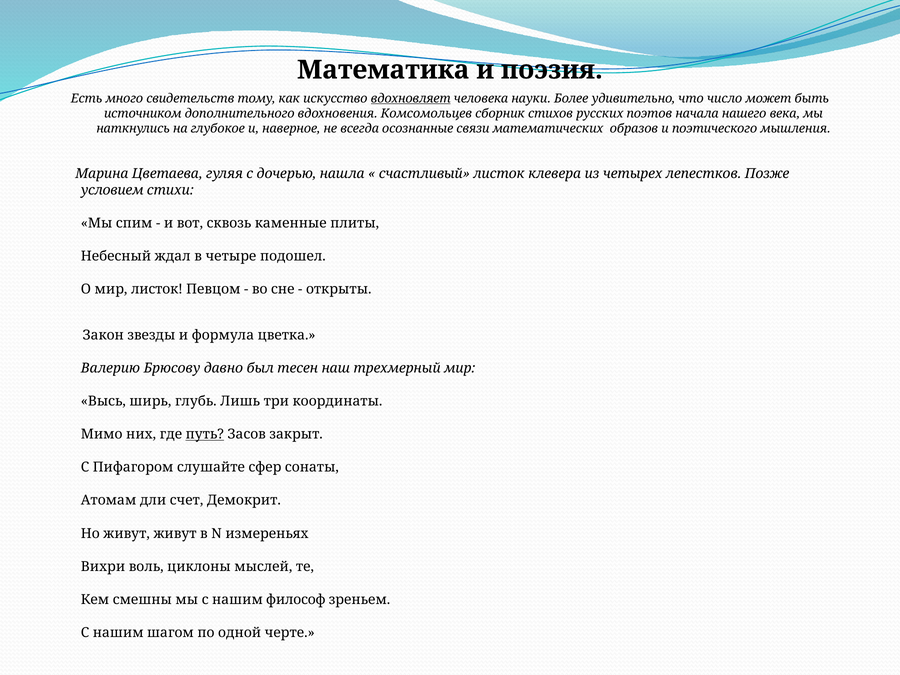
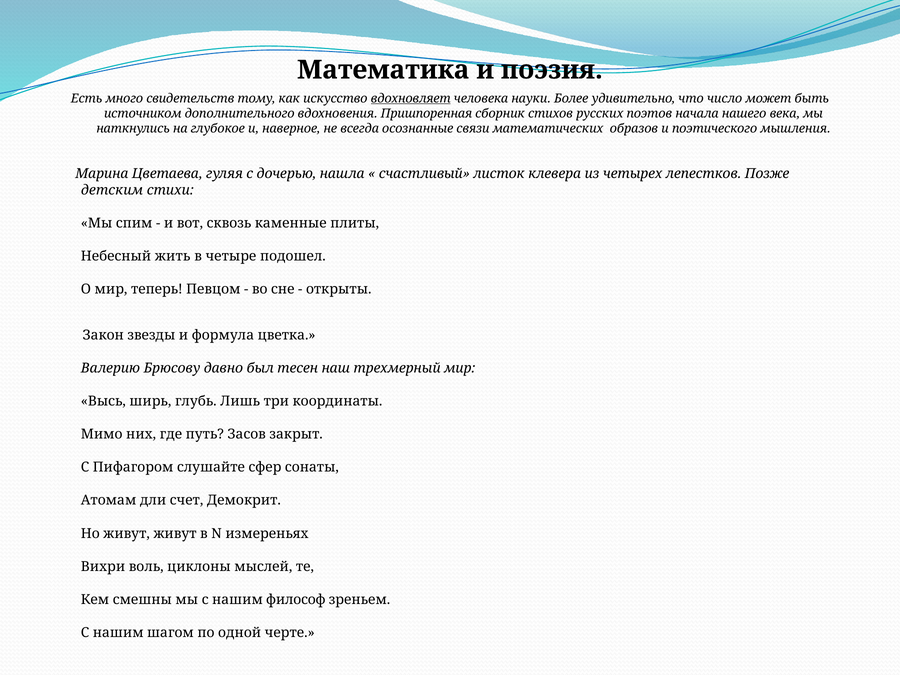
Комсомольцев: Комсомольцев -> Пришпоренная (426, 113)
условием: условием -> детским (112, 190)
ждал: ждал -> жить (173, 256)
мир листок: листок -> теперь (157, 289)
путь underline: present -> none (205, 434)
